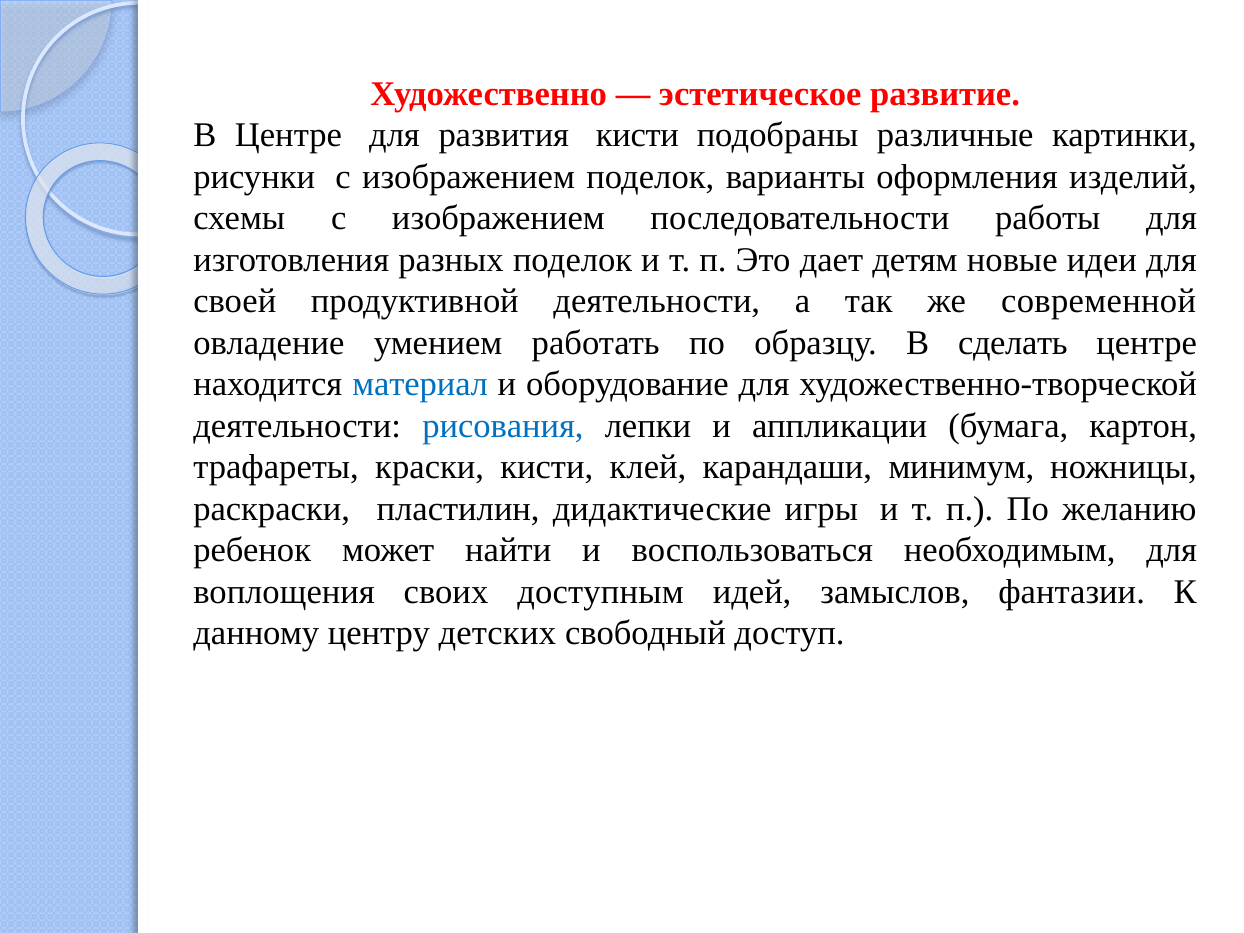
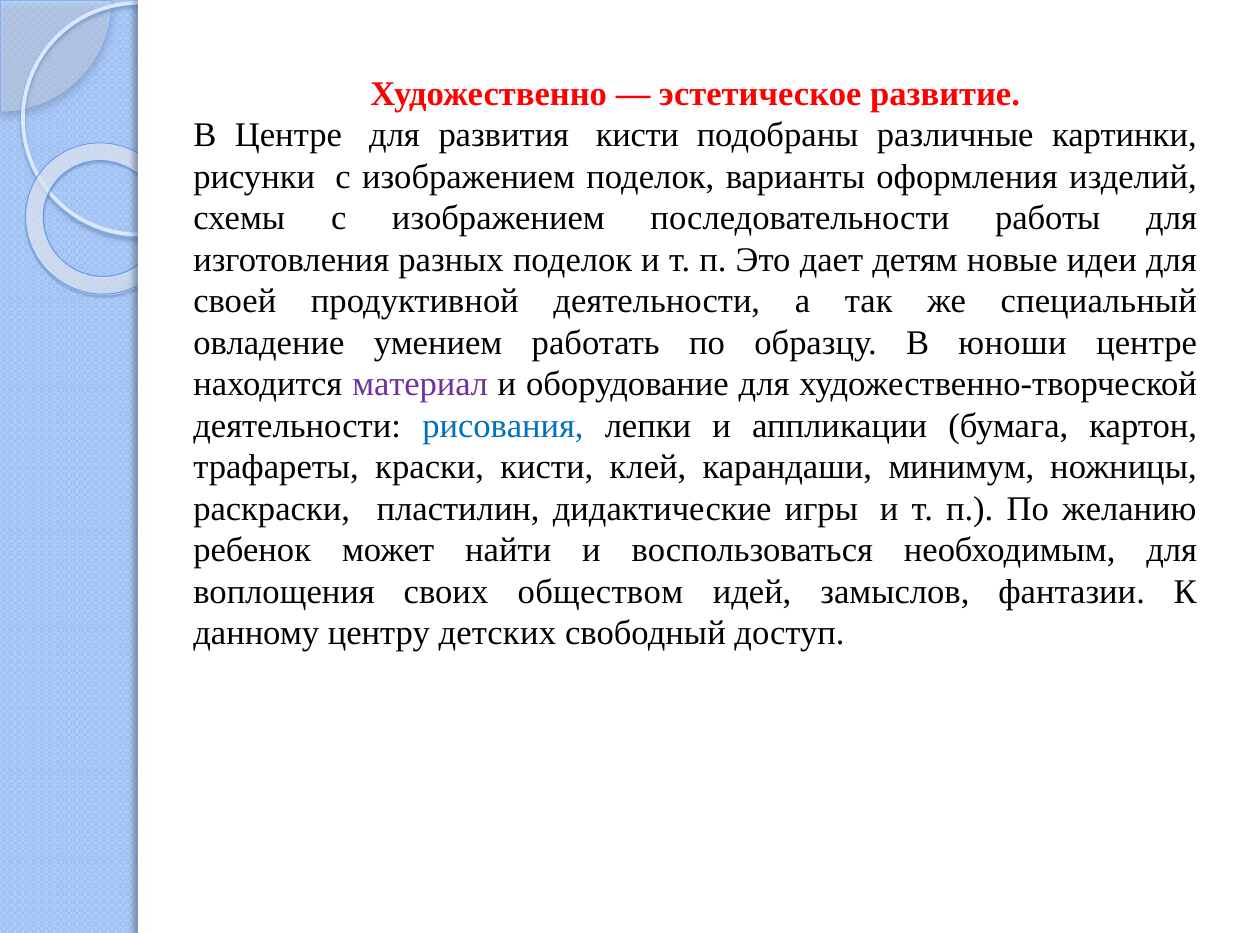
современной: современной -> специальный (1099, 302)
сделать: сделать -> юноши (1012, 343)
материал colour: blue -> purple (420, 384)
доступным: доступным -> обществом (600, 592)
